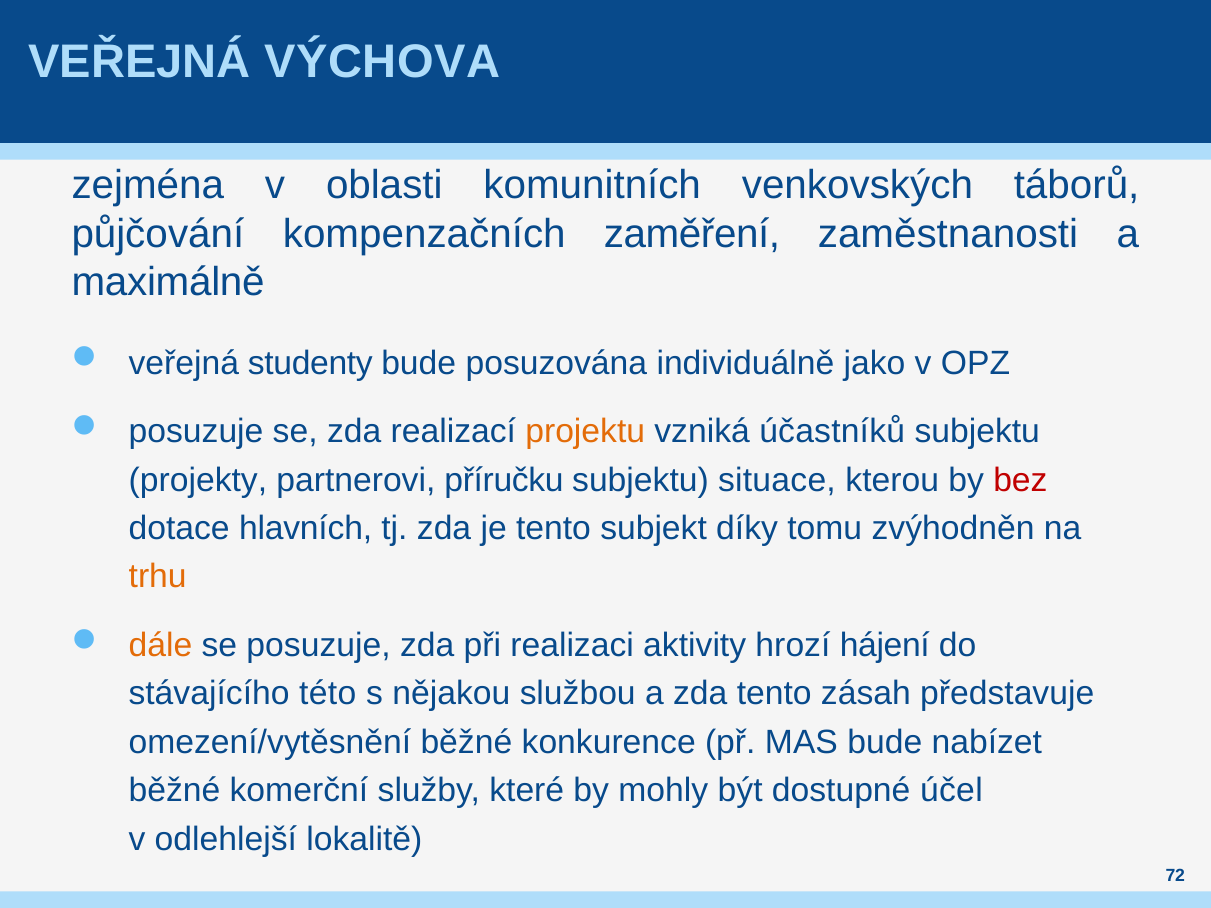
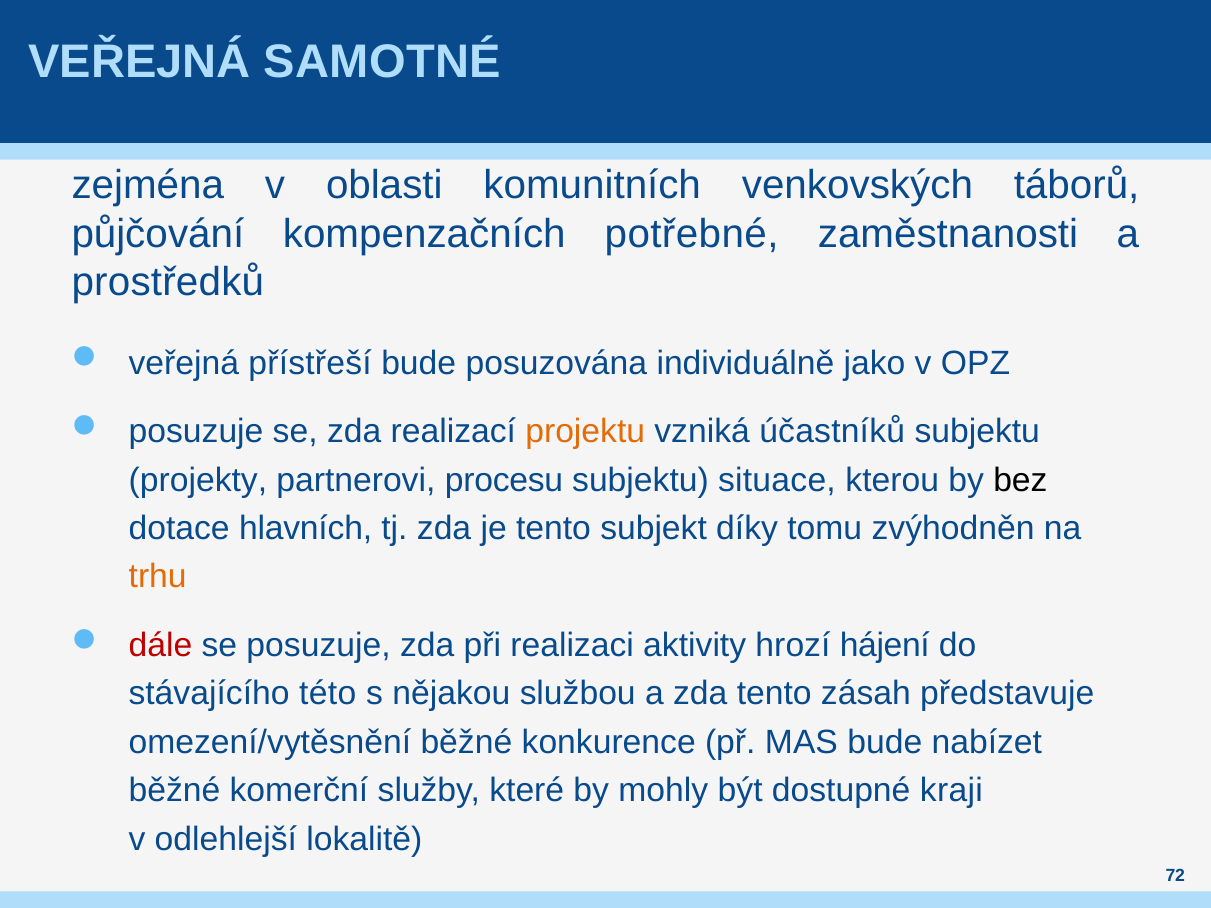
VÝCHOVA: VÝCHOVA -> SAMOTNÉ (382, 62)
zaměření: zaměření -> potřebné (692, 234)
maximálně: maximálně -> prostředků (168, 282)
studenty: studenty -> přístřeší (310, 363)
příručku: příručku -> procesu (504, 480)
bez colour: red -> black (1020, 480)
dále colour: orange -> red (160, 646)
účel: účel -> kraji (951, 791)
